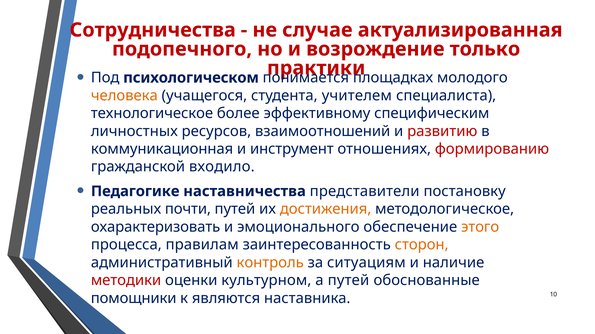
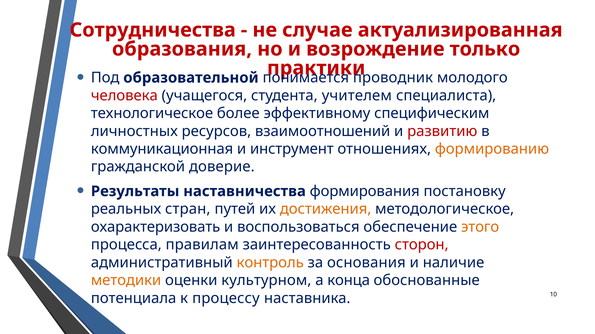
подопечного: подопечного -> образования (182, 49)
психологическом: психологическом -> образовательной (191, 78)
площадках: площадках -> проводник (393, 78)
человека colour: orange -> red (124, 96)
формированию colour: red -> orange (492, 149)
входило: входило -> доверие (222, 167)
Педагогике: Педагогике -> Результаты (135, 192)
представители: представители -> формирования (365, 192)
почти: почти -> стран (188, 209)
эмоционального: эмоционального -> воспользоваться (298, 227)
сторон colour: orange -> red (422, 245)
ситуациям: ситуациям -> основания (366, 263)
методики colour: red -> orange (126, 281)
а путей: путей -> конца (349, 281)
помощники: помощники -> потенциала (134, 299)
являются: являются -> процессу (226, 299)
